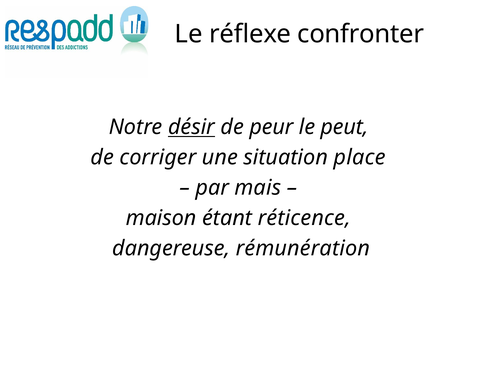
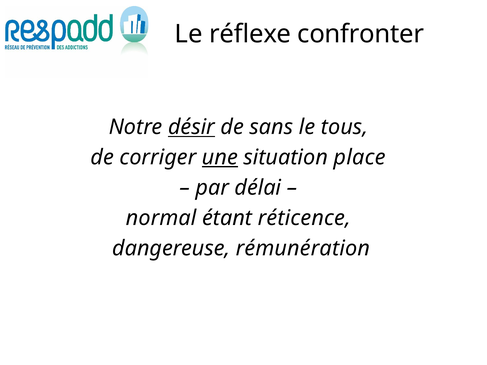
peur: peur -> sans (271, 127)
peut: peut -> tous (344, 127)
une underline: none -> present (220, 158)
mais: mais -> délai (258, 188)
maison: maison -> normal (161, 218)
